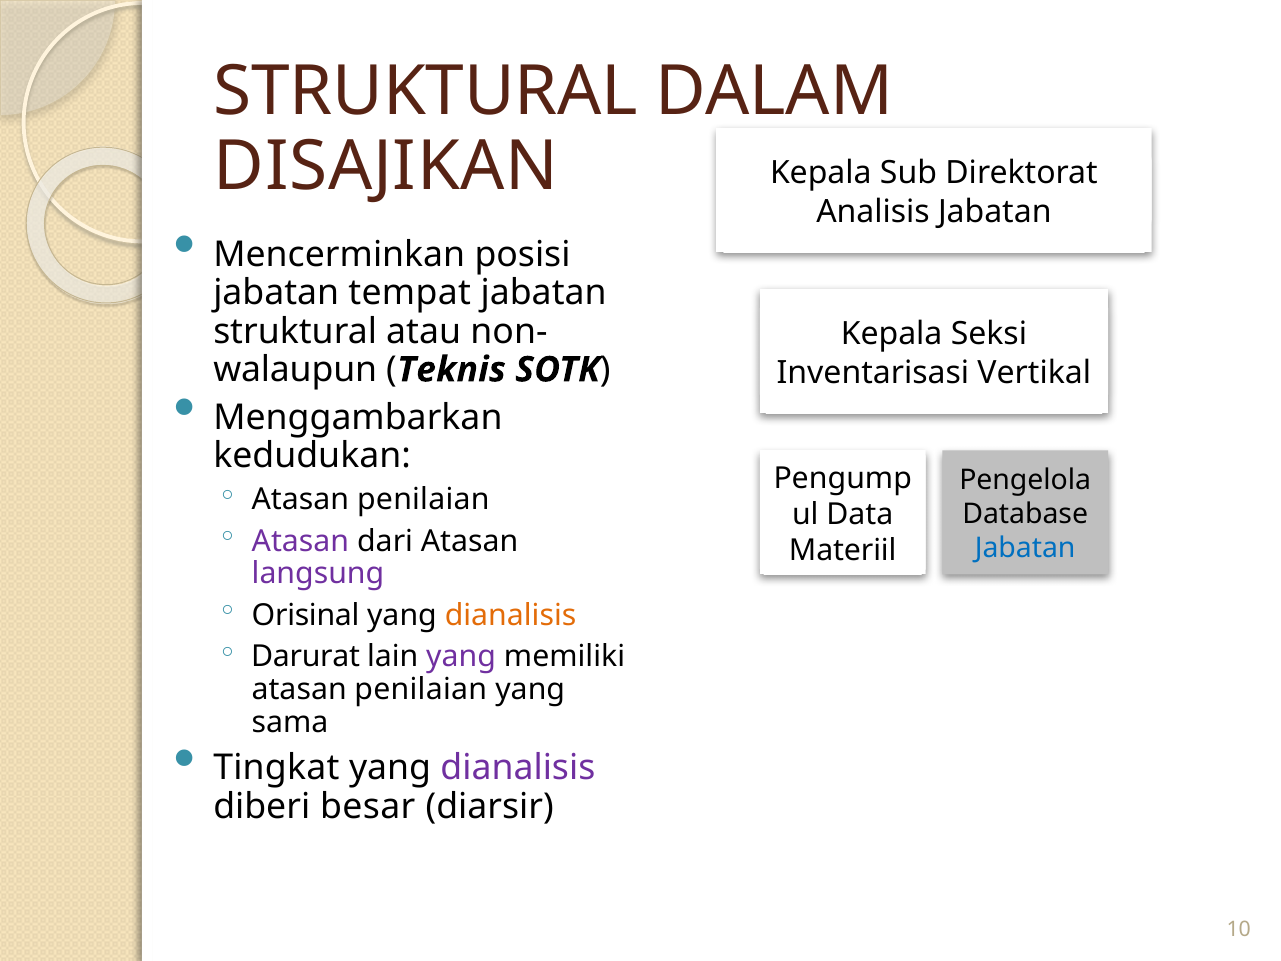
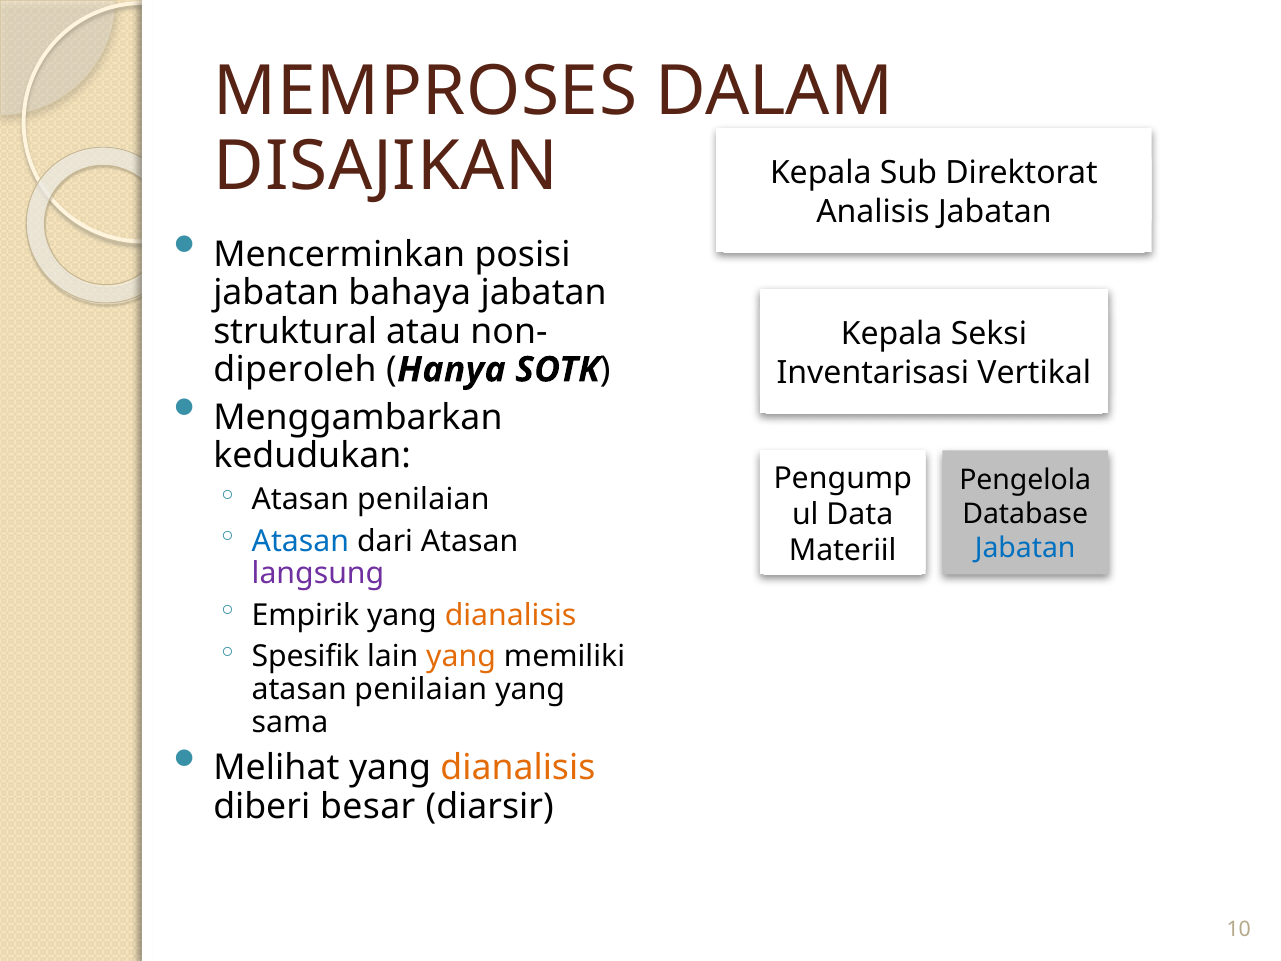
STRUKTURAL: STRUKTURAL -> MEMPROSES (426, 91)
tempat: tempat -> bahaya (410, 293)
walaupun: walaupun -> diperoleh (295, 370)
Teknis: Teknis -> Hanya (451, 370)
Atasan colour: purple -> blue (300, 541)
Orisinal: Orisinal -> Empirik (305, 615)
Darurat: Darurat -> Spesifik (306, 657)
yang colour: purple -> orange (461, 657)
Tingkat: Tingkat -> Melihat (276, 768)
dianalisis colour: purple -> orange (518, 768)
